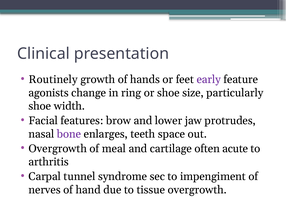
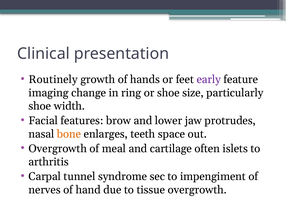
agonists: agonists -> imaging (49, 93)
bone colour: purple -> orange (69, 134)
acute: acute -> islets (235, 148)
